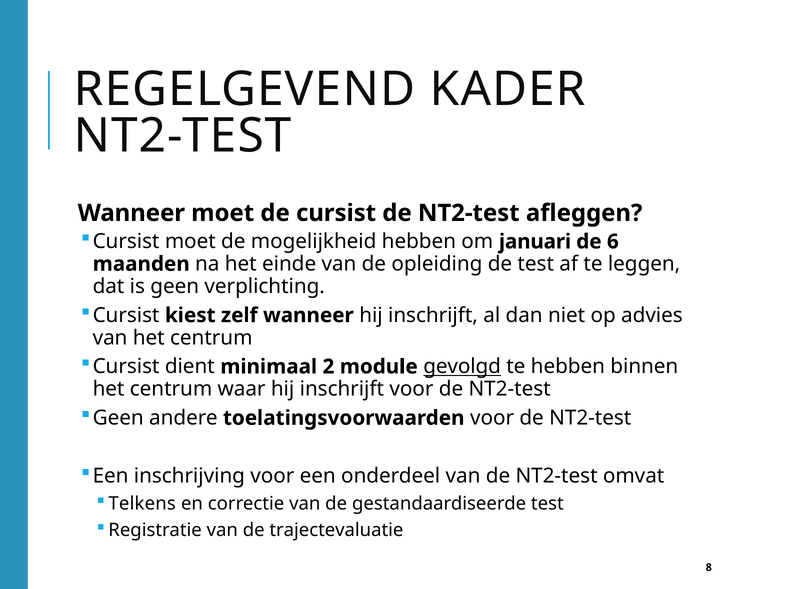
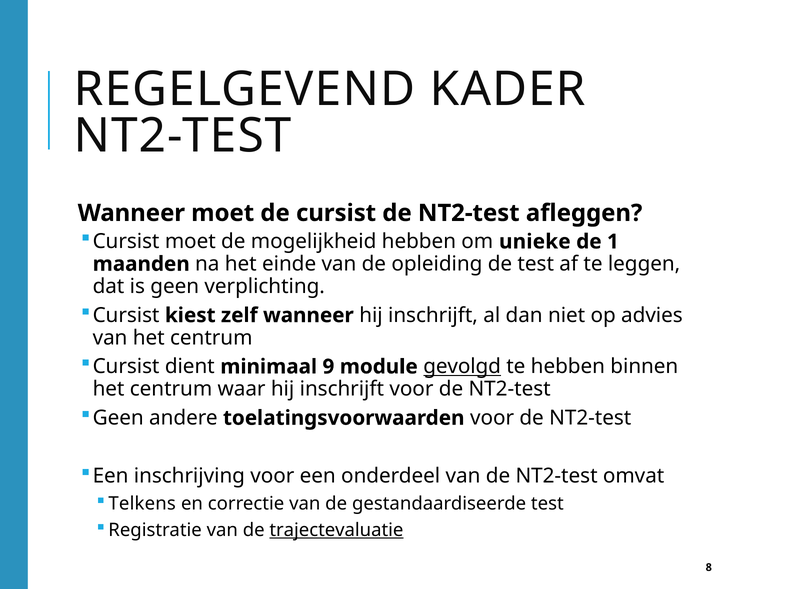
januari: januari -> unieke (535, 242)
6: 6 -> 1 (613, 242)
2: 2 -> 9 (328, 367)
trajectevaluatie underline: none -> present (336, 530)
